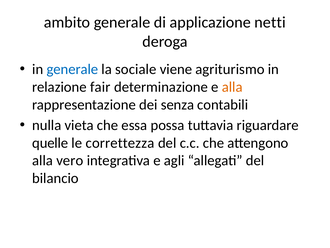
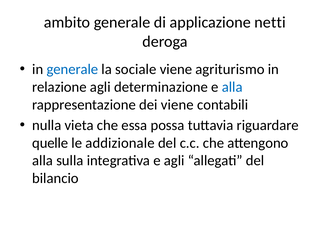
relazione fair: fair -> agli (100, 87)
alla colour: orange -> blue (232, 87)
dei senza: senza -> viene (177, 104)
correttezza: correttezza -> addizionale (120, 143)
vero: vero -> sulla (70, 160)
